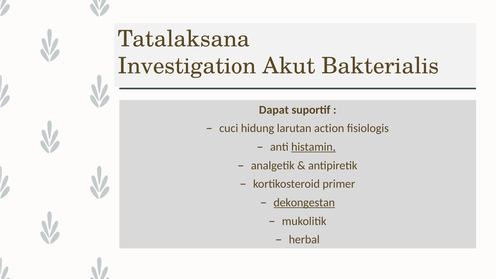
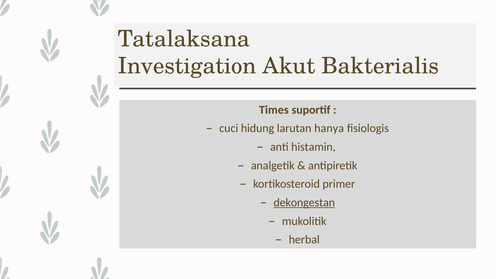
Dapat: Dapat -> Times (274, 110)
action: action -> hanya (329, 128)
histamin underline: present -> none (313, 147)
